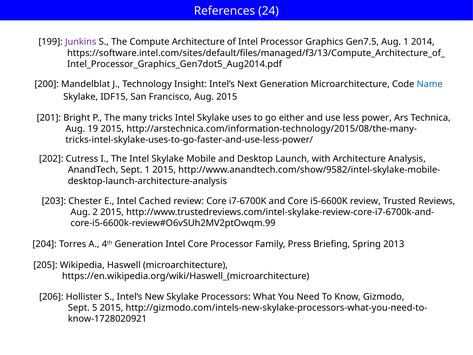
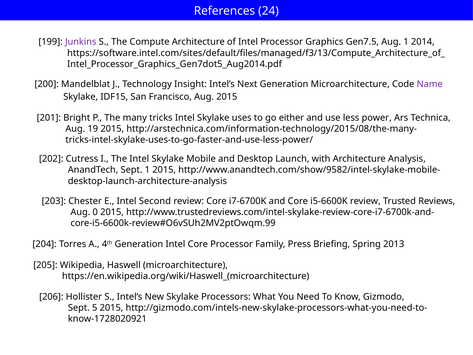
Name colour: blue -> purple (430, 84)
Cached: Cached -> Second (155, 201)
2: 2 -> 0 (95, 212)
